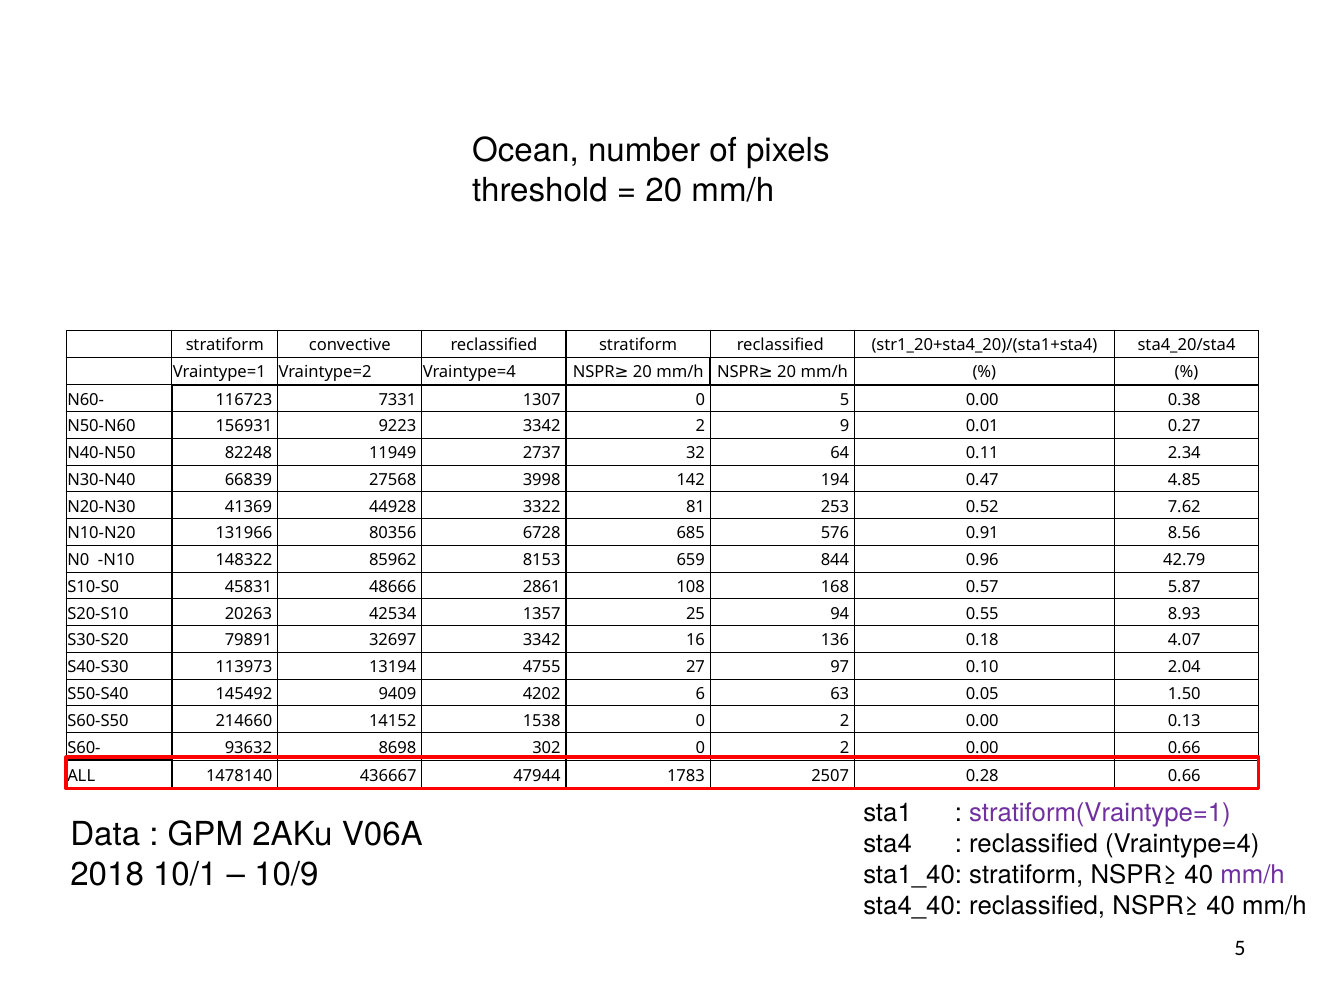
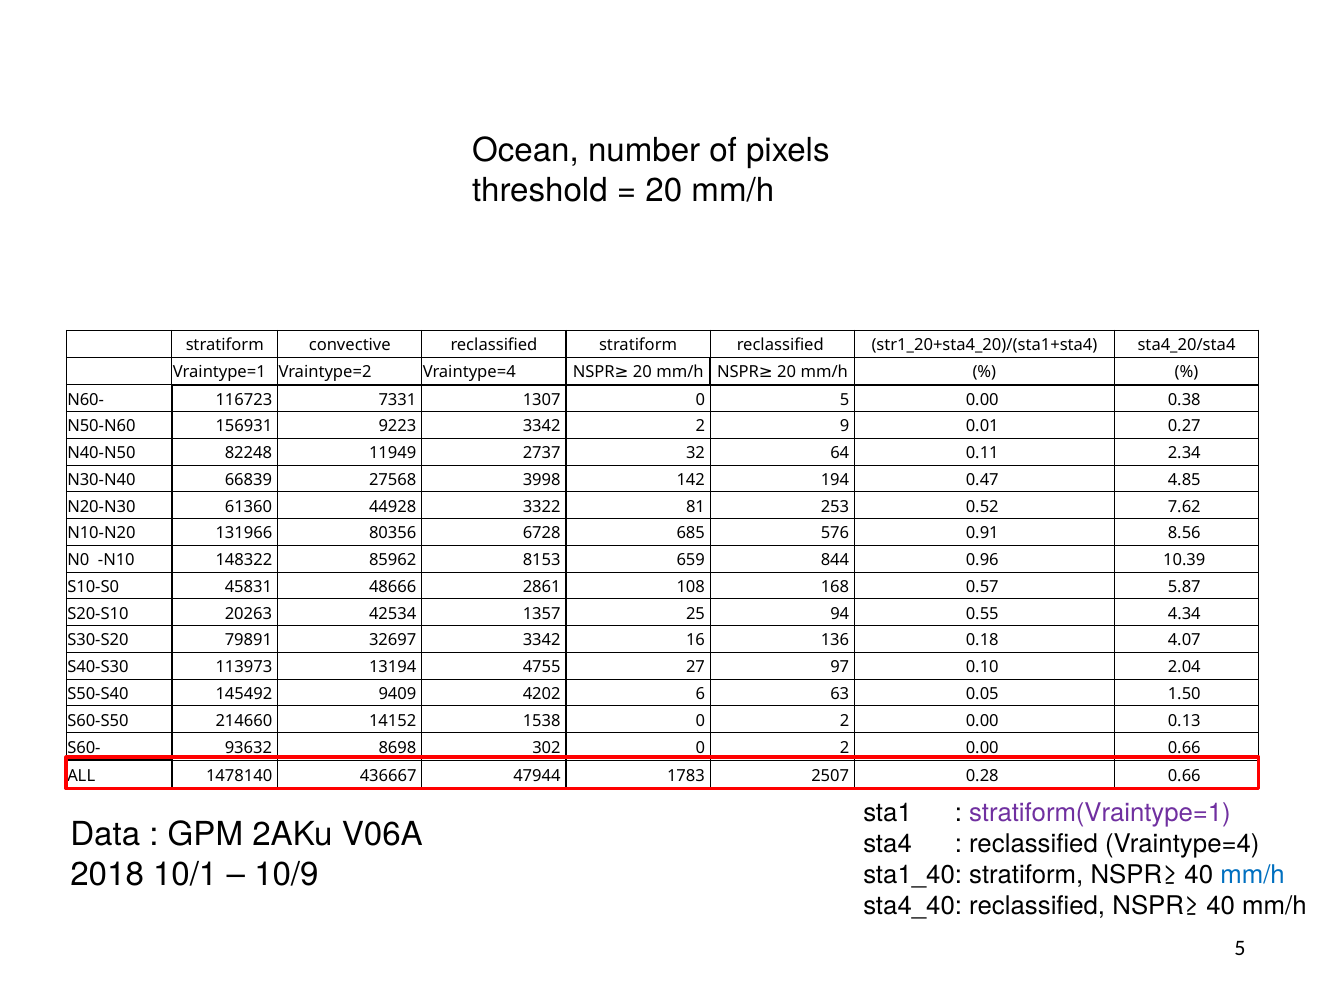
41369: 41369 -> 61360 (248, 507)
42.79: 42.79 -> 10.39 (1184, 561)
8.93: 8.93 -> 4.34 (1184, 614)
mm/h colour: purple -> blue (1253, 876)
